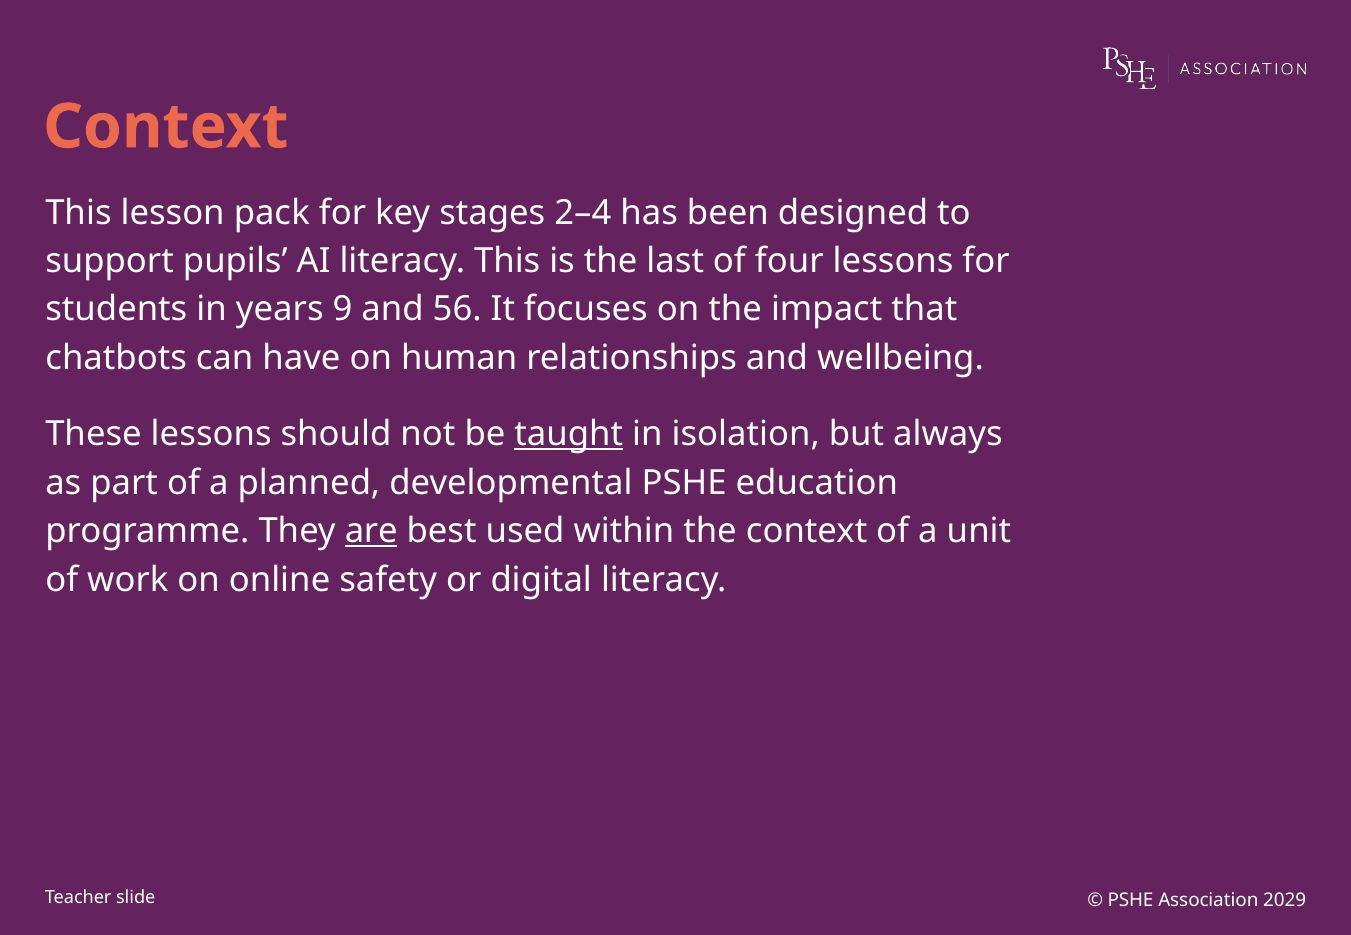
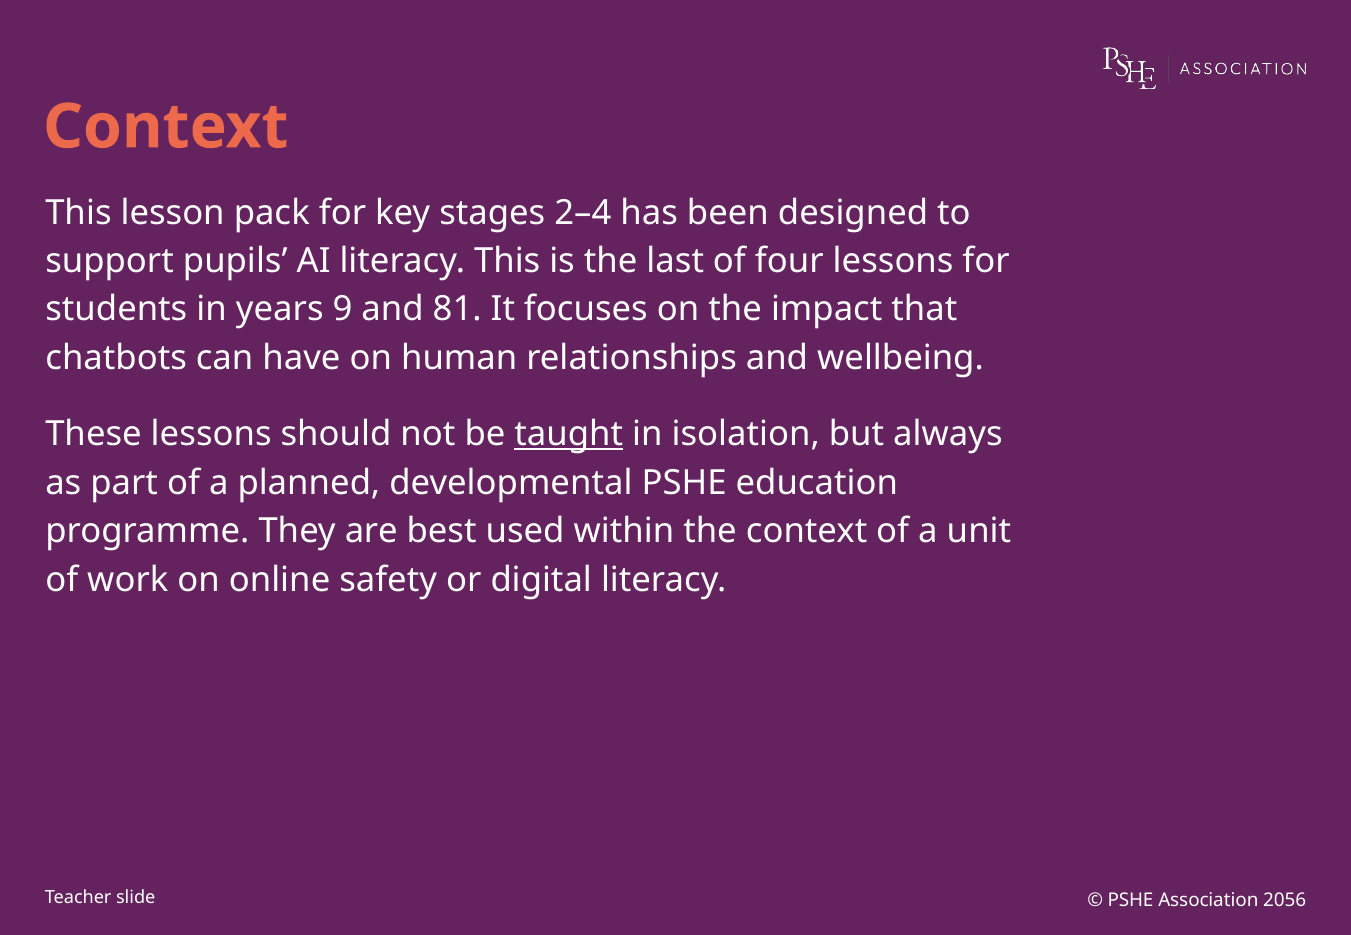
56: 56 -> 81 (457, 310)
are underline: present -> none (371, 531)
2029: 2029 -> 2056 (1285, 900)
